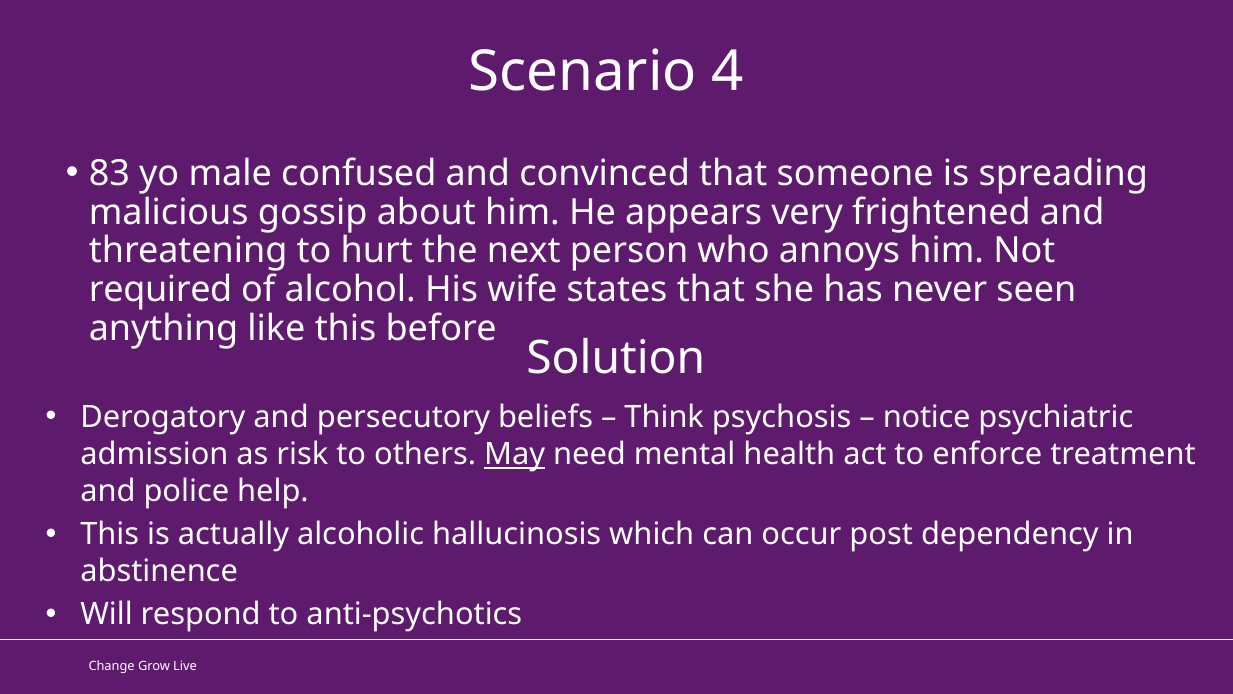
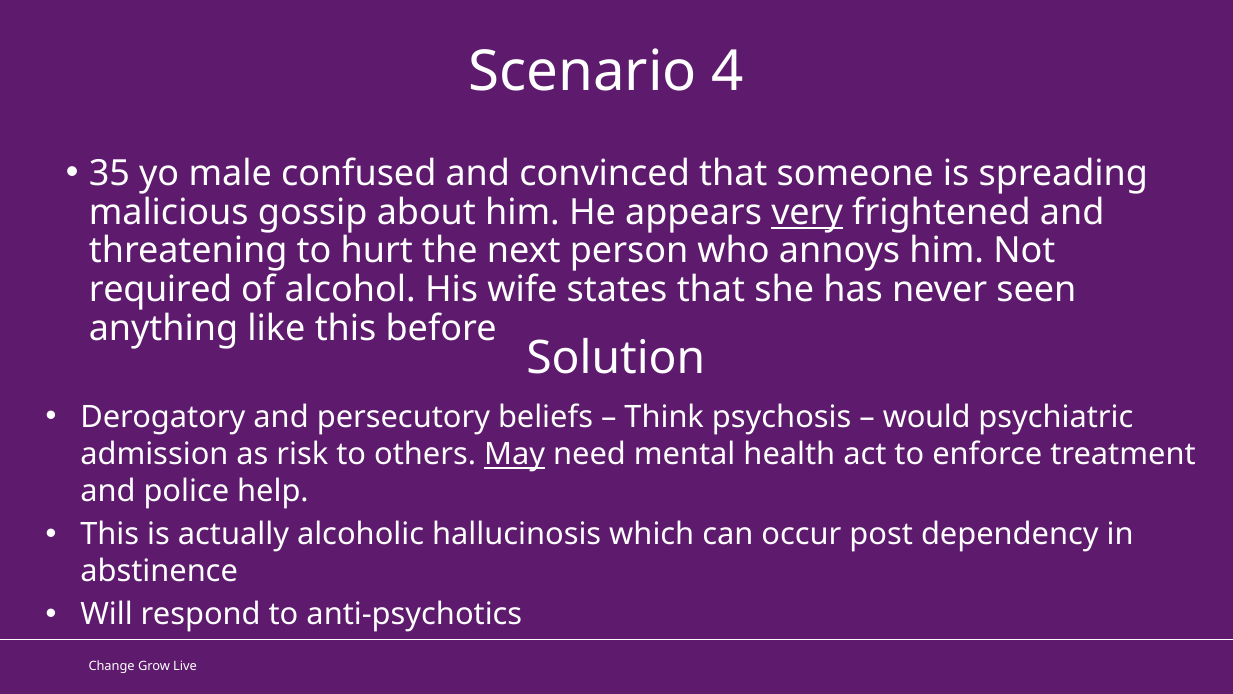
83: 83 -> 35 (109, 173)
very underline: none -> present (807, 212)
notice: notice -> would (927, 417)
